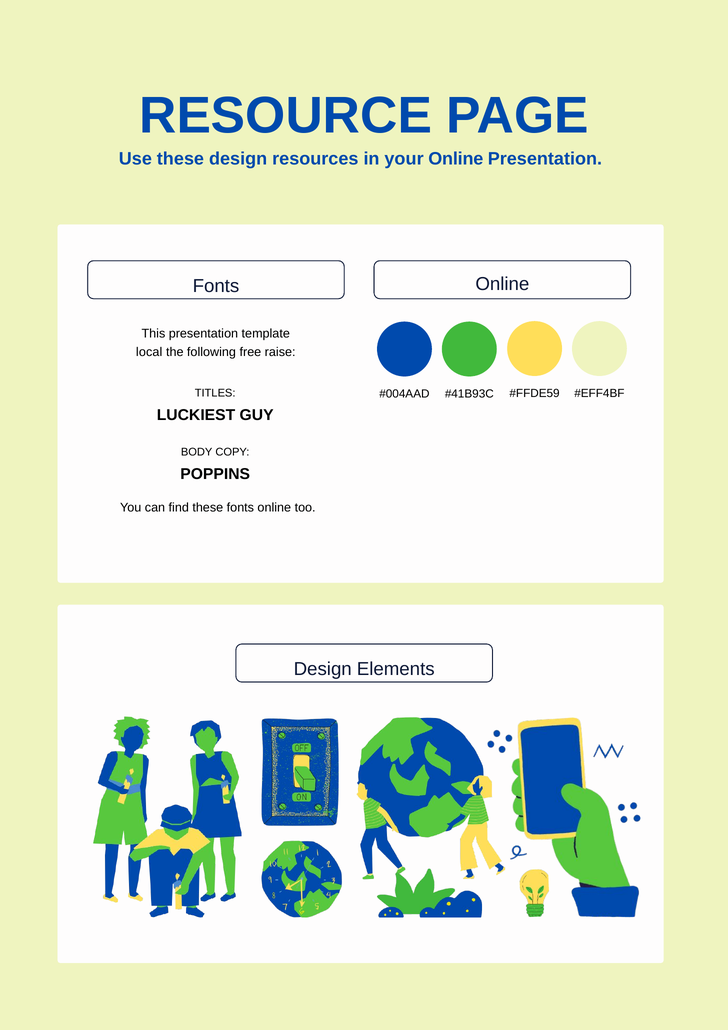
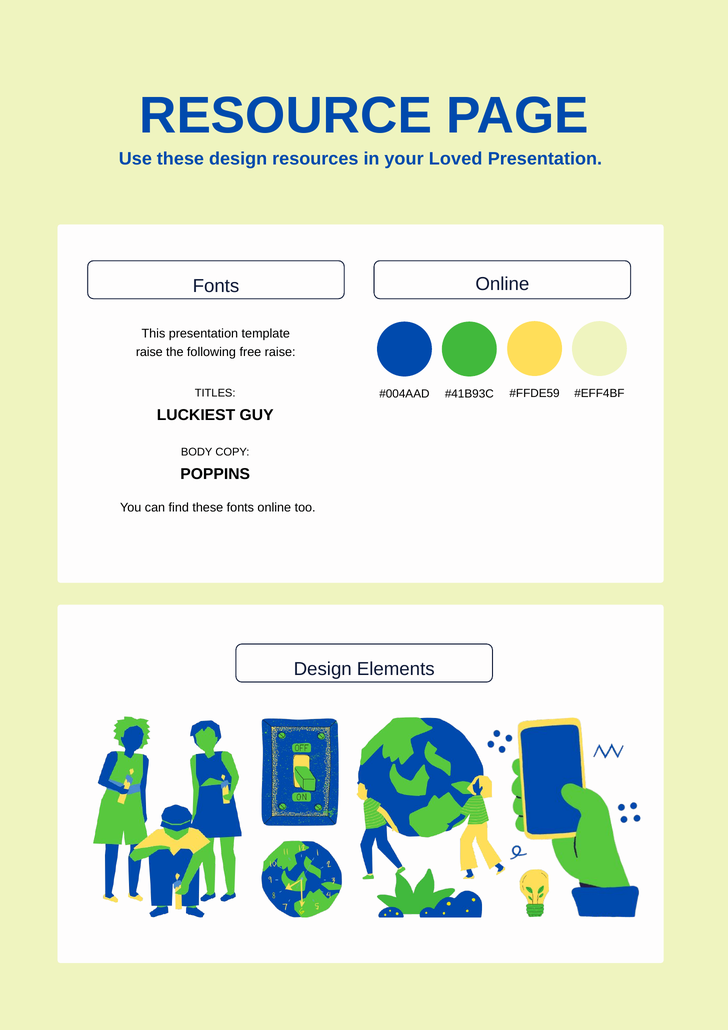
your Online: Online -> Loved (456, 159)
local: local -> raise (149, 352)
